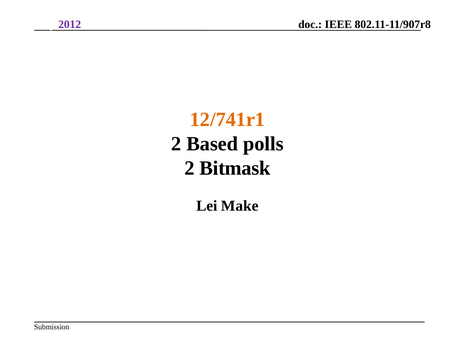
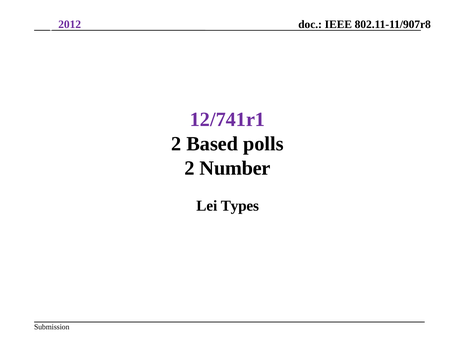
12/741r1 colour: orange -> purple (227, 120)
Bitmask: Bitmask -> Number (235, 168)
Make: Make -> Types (240, 206)
